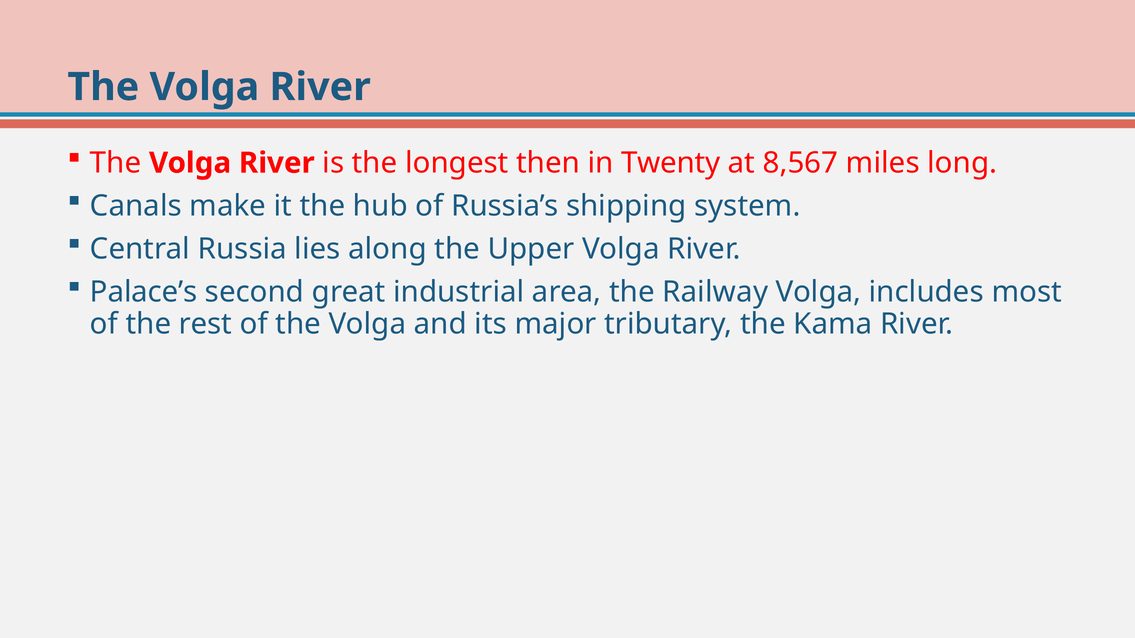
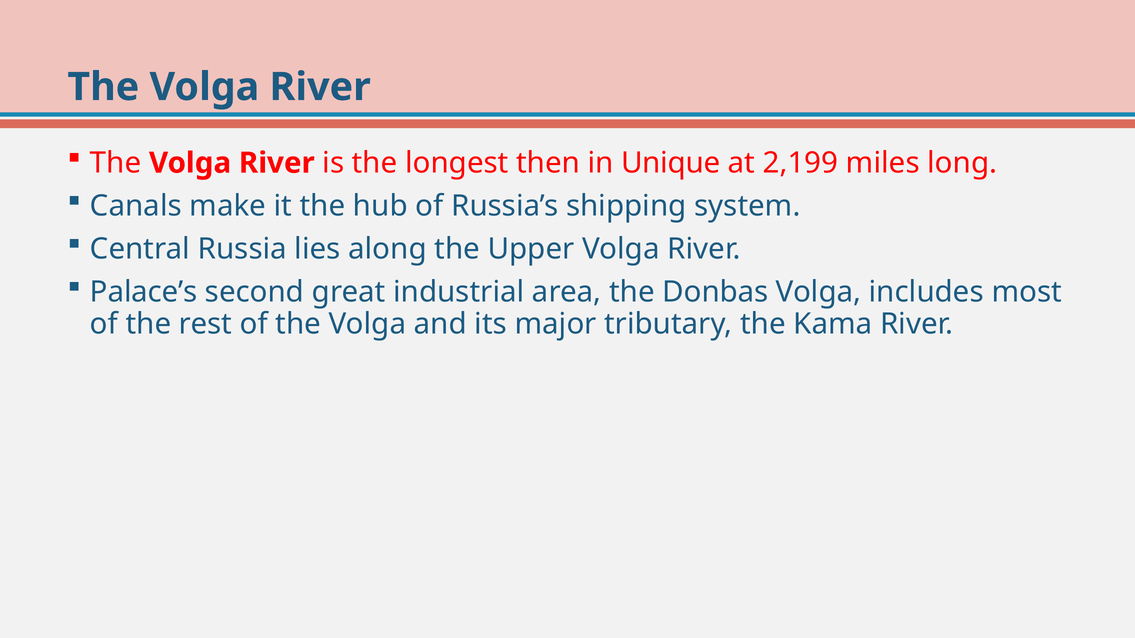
Twenty: Twenty -> Unique (671, 163)
8,567: 8,567 -> 2,199 (800, 163)
Railway: Railway -> Donbas (715, 292)
